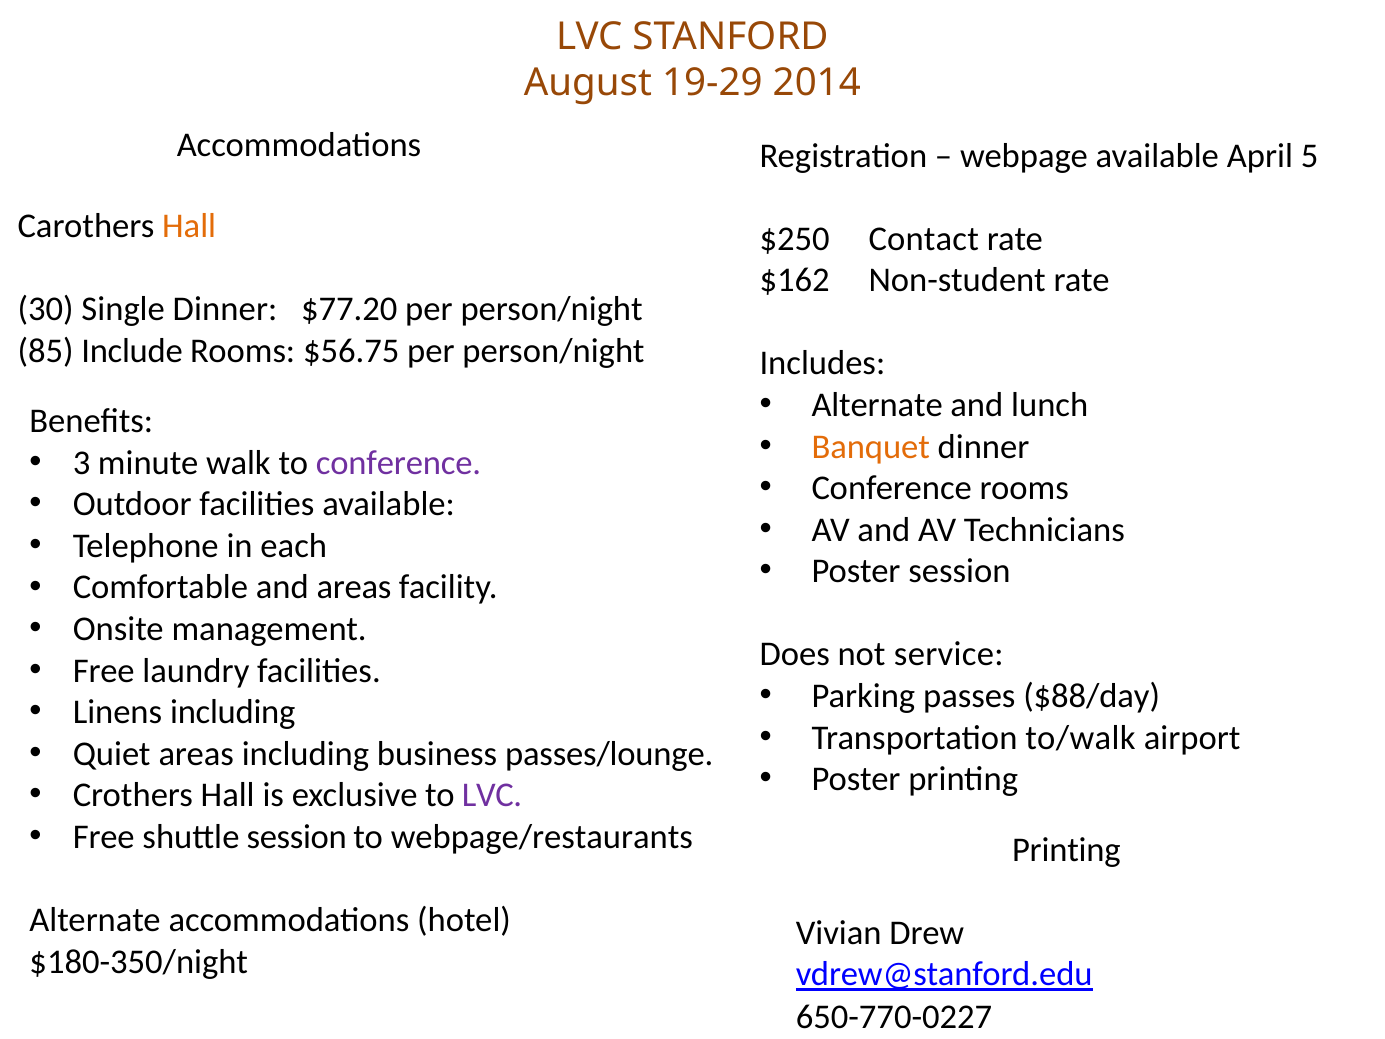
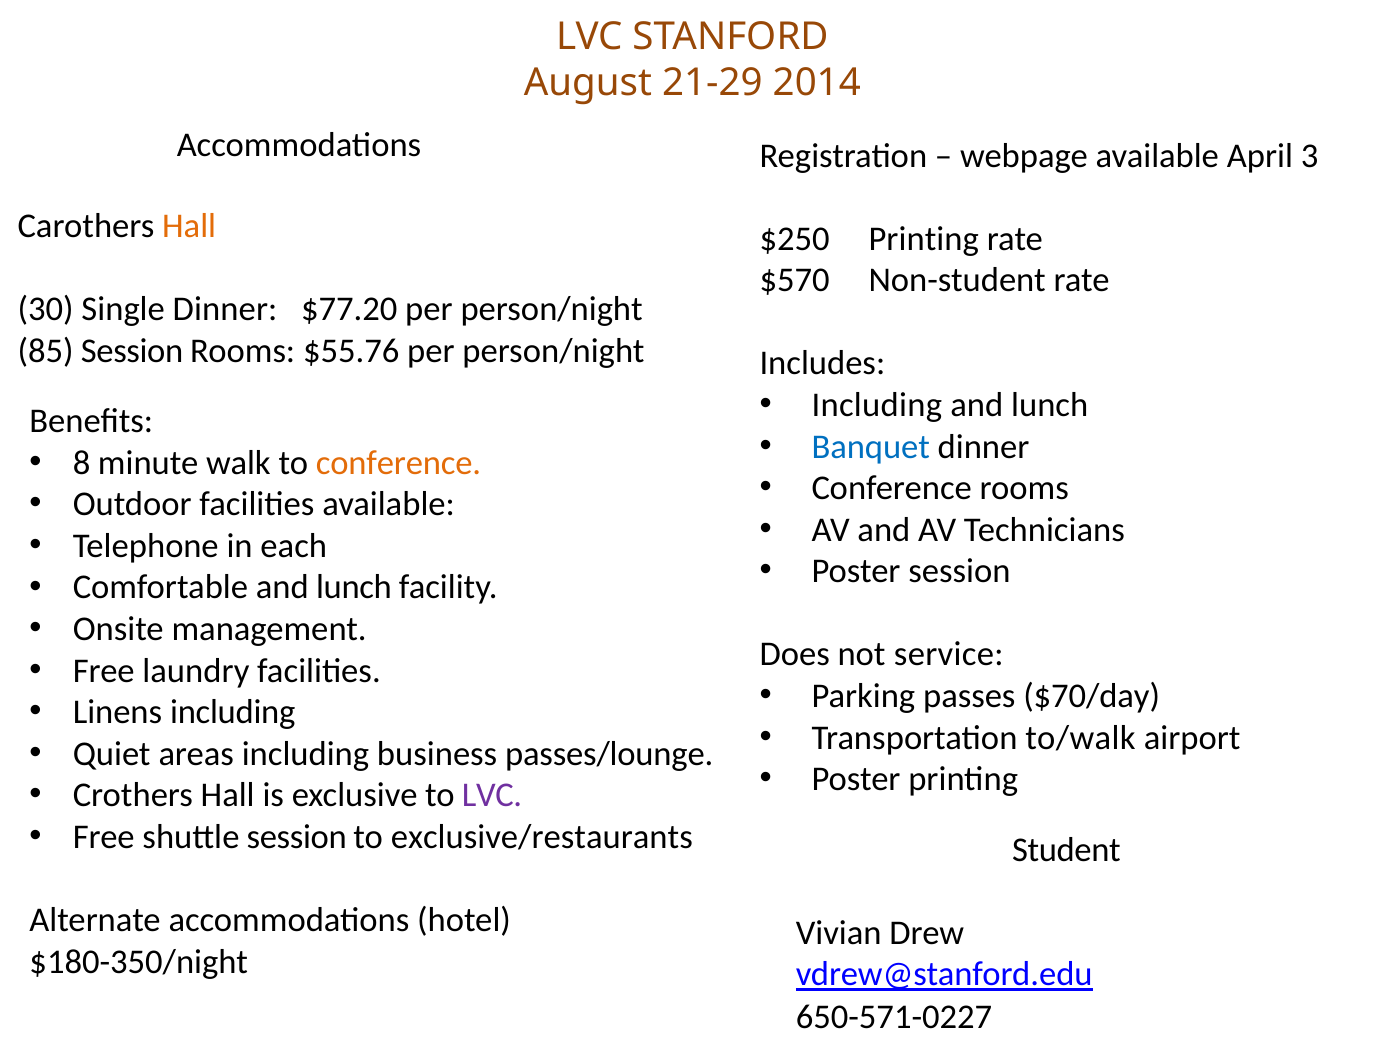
19-29: 19-29 -> 21-29 (712, 83)
5: 5 -> 3 (1310, 156)
$250 Contact: Contact -> Printing (924, 239)
$162: $162 -> $570 (795, 280)
85 Include: Include -> Session (132, 351)
$56.75: $56.75 -> $55.76 (351, 351)
Alternate: Alternate -> Including (877, 405)
Banquet colour: orange -> blue (871, 447)
3: 3 -> 8 (82, 463)
conference colour: purple -> orange (399, 463)
Comfortable and areas: areas -> lunch (354, 587)
$88/day: $88/day -> $70/day (1092, 696)
webpage/restaurants: webpage/restaurants -> exclusive/restaurants (542, 837)
Printing: Printing -> Student (1066, 849)
650-770-0227: 650-770-0227 -> 650-571-0227 (894, 1016)
